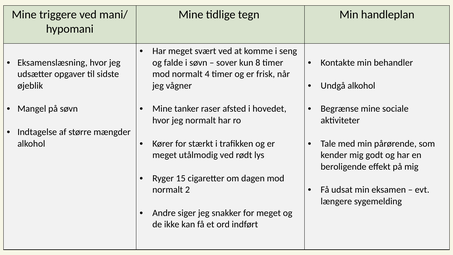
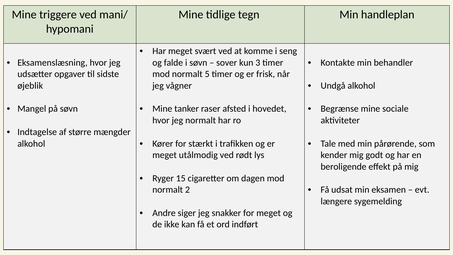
8: 8 -> 3 (258, 63)
4: 4 -> 5 (207, 74)
